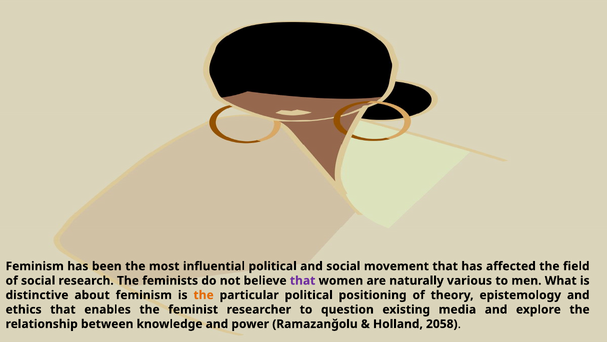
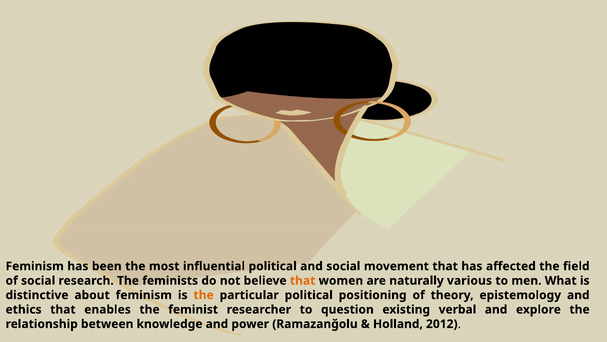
that colour: purple -> orange (303, 280)
media: media -> verbal (457, 309)
2058: 2058 -> 2012 (442, 324)
